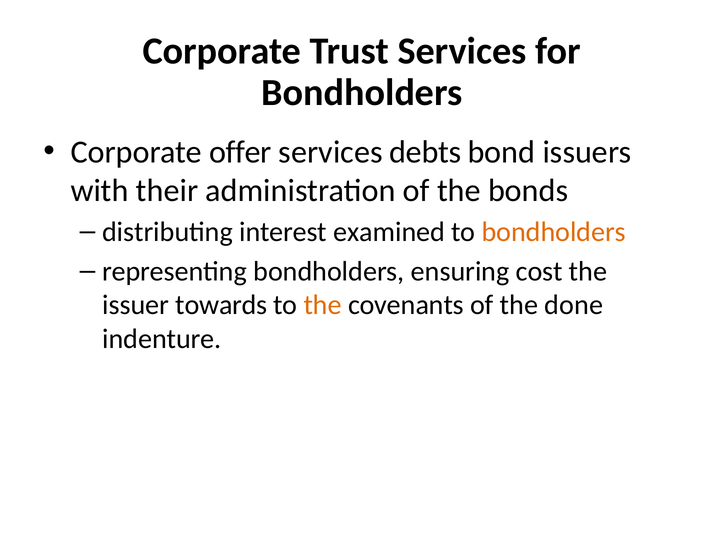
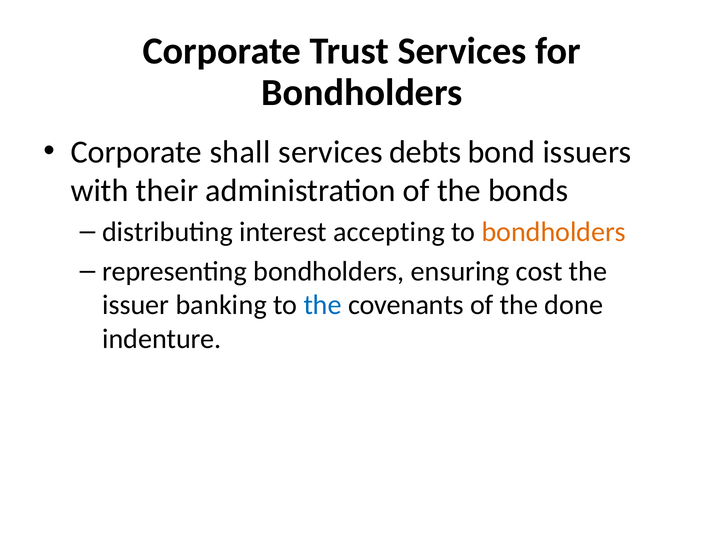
offer: offer -> shall (240, 152)
examined: examined -> accepting (389, 232)
towards: towards -> banking (221, 305)
the colour: orange -> blue (323, 305)
